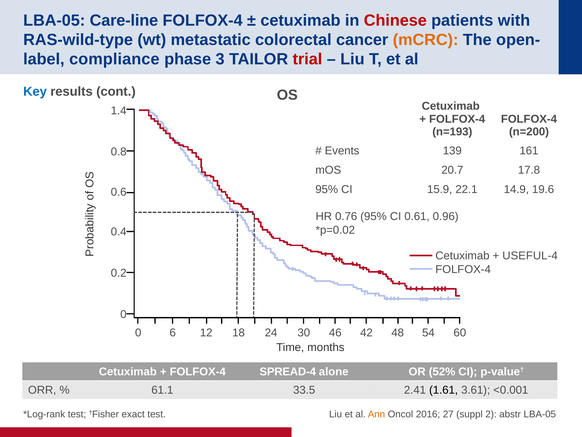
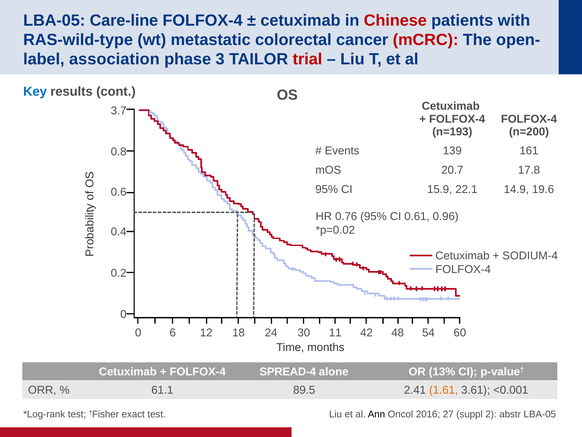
mCRC colour: orange -> red (426, 40)
compliance: compliance -> association (114, 59)
1.4: 1.4 -> 3.7 (119, 111)
USEFUL-4: USEFUL-4 -> SODIUM-4 (530, 255)
46: 46 -> 11 (335, 332)
52%: 52% -> 13% (442, 371)
33.5: 33.5 -> 89.5 (304, 390)
1.61 colour: black -> orange (444, 390)
Ann colour: orange -> black (376, 414)
